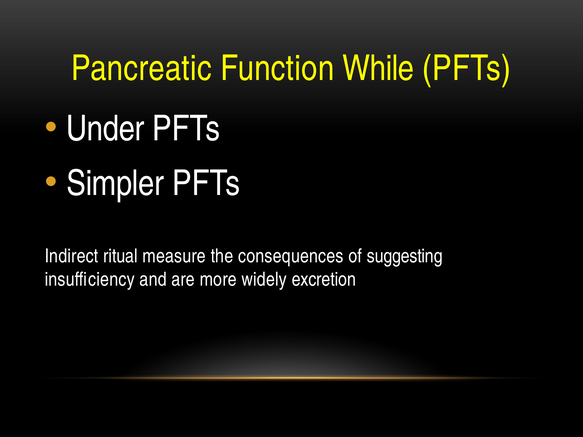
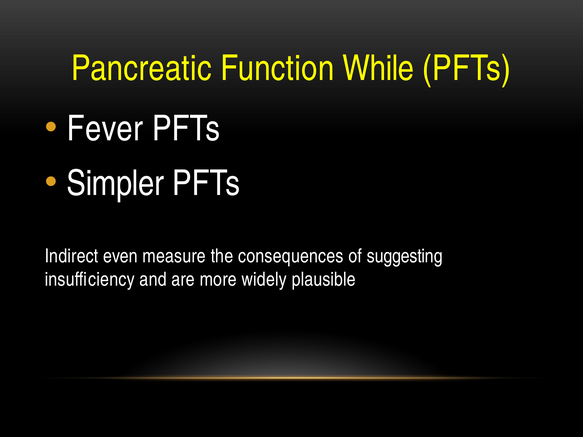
Under: Under -> Fever (105, 129)
ritual: ritual -> even (120, 256)
excretion: excretion -> plausible (324, 280)
